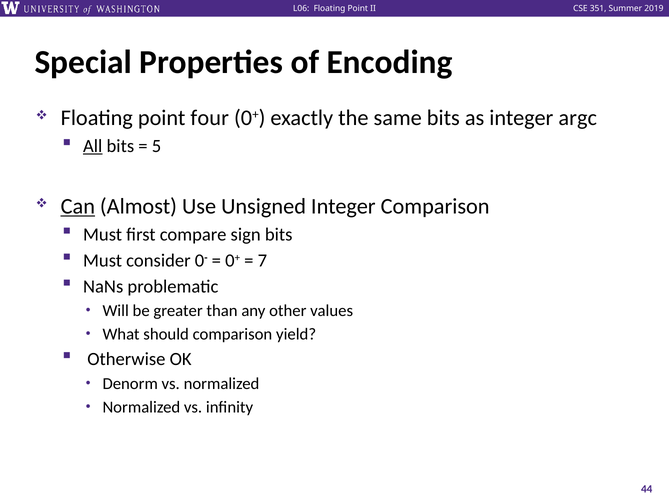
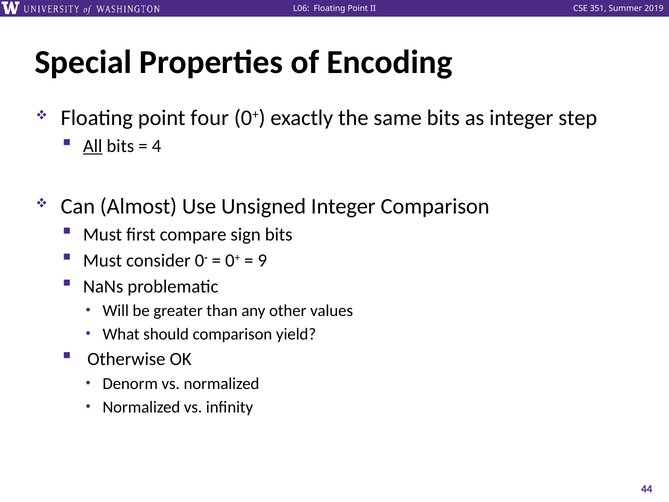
argc: argc -> step (578, 118)
5: 5 -> 4 (157, 146)
Can underline: present -> none (78, 206)
7: 7 -> 9 (262, 260)
